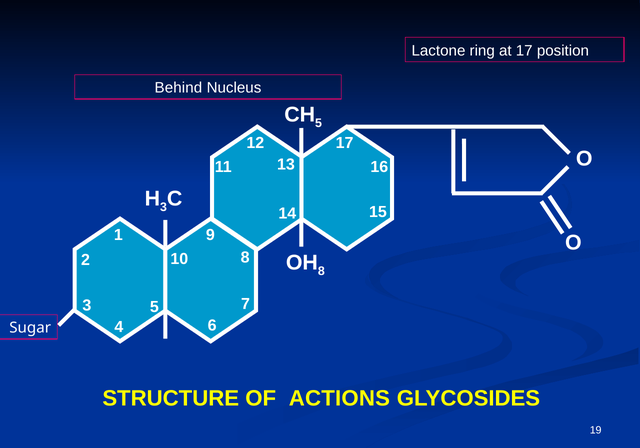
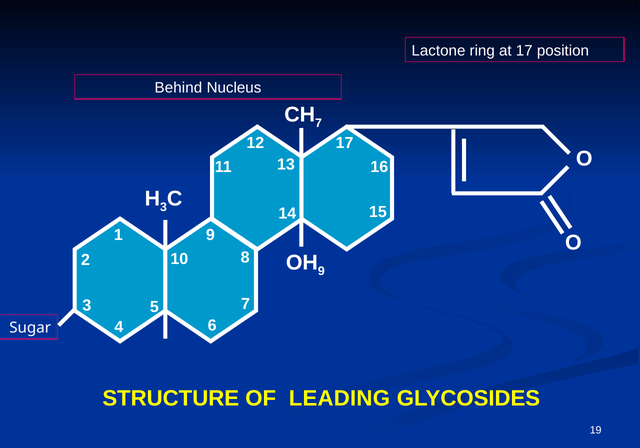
5: 5 -> 7 (318, 123)
8: 8 -> 9 (321, 271)
ACTIONS: ACTIONS -> LEADING (339, 398)
